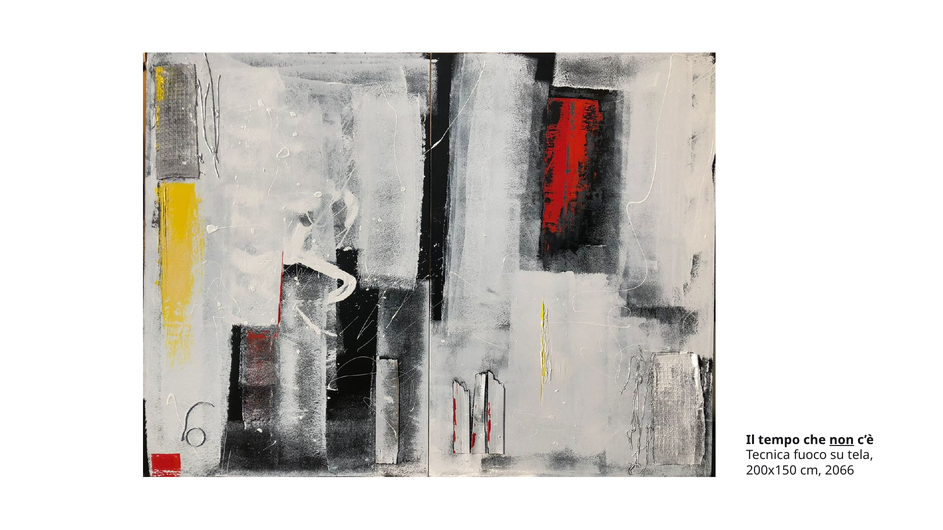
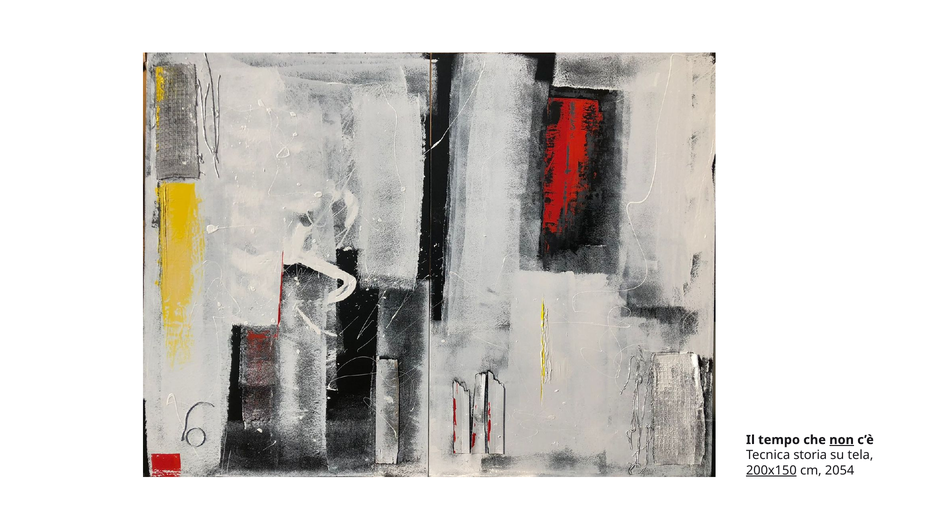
fuoco: fuoco -> storia (810, 456)
200x150 underline: none -> present (771, 471)
2066: 2066 -> 2054 (840, 471)
